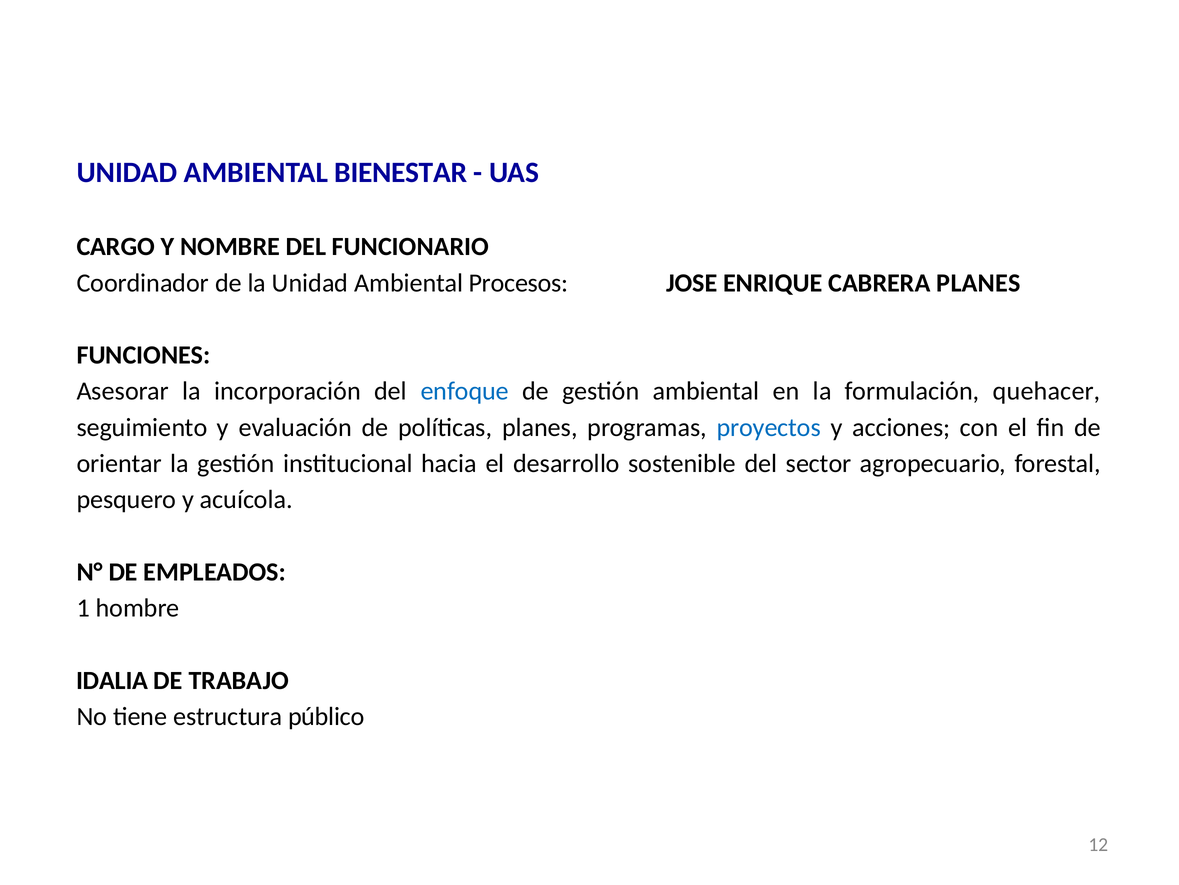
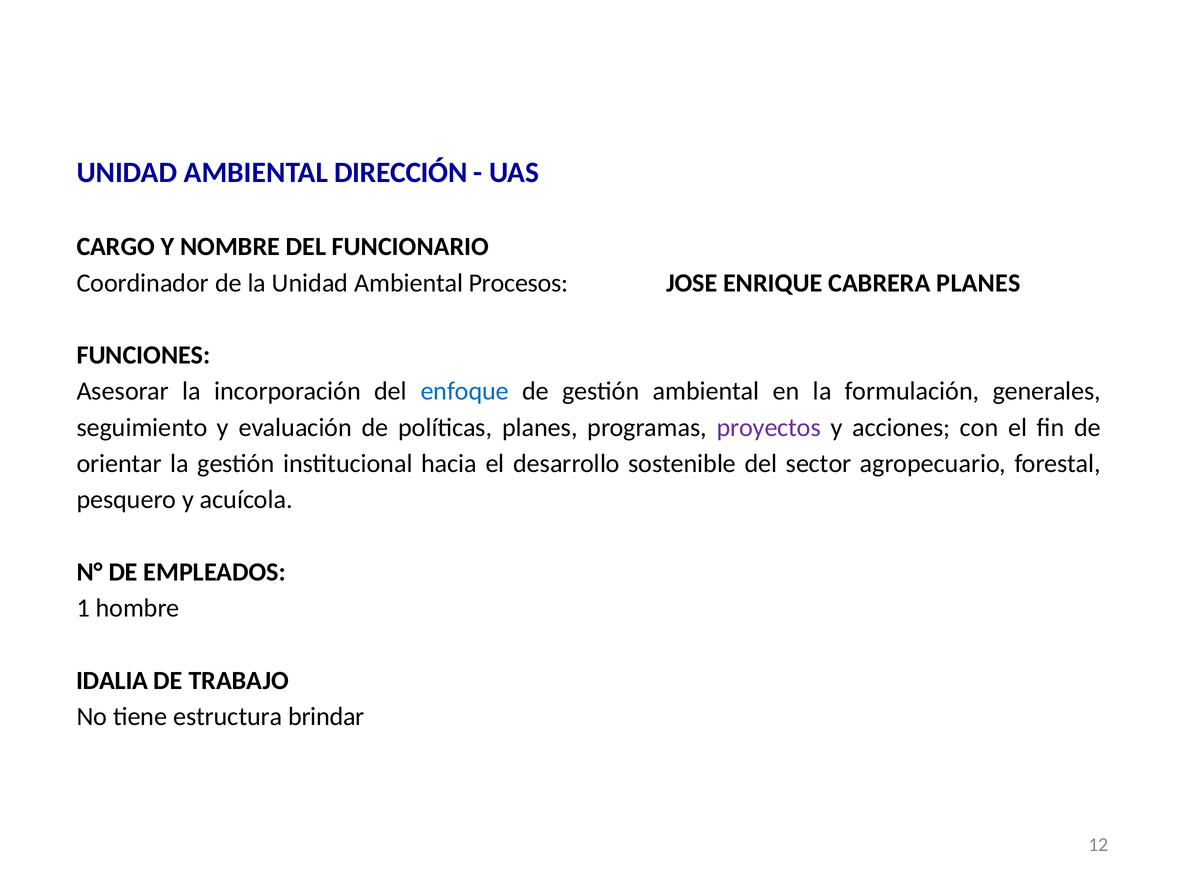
BIENESTAR: BIENESTAR -> DIRECCIÓN (401, 173)
quehacer: quehacer -> generales (1047, 391)
proyectos colour: blue -> purple (769, 427)
público: público -> brindar (326, 716)
